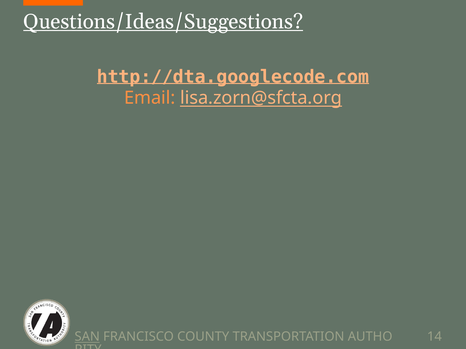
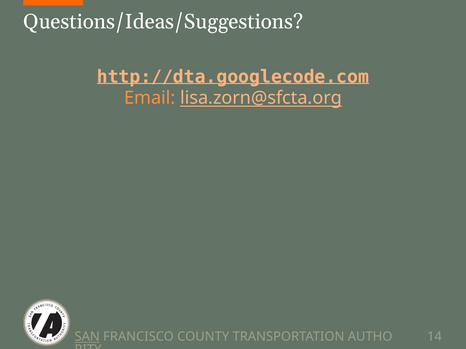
Questions/Ideas/Suggestions underline: present -> none (163, 22)
